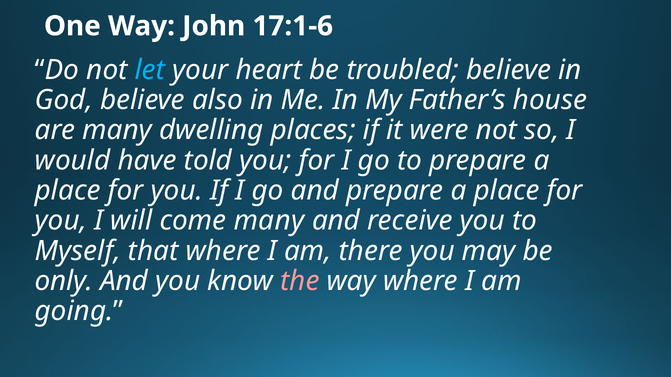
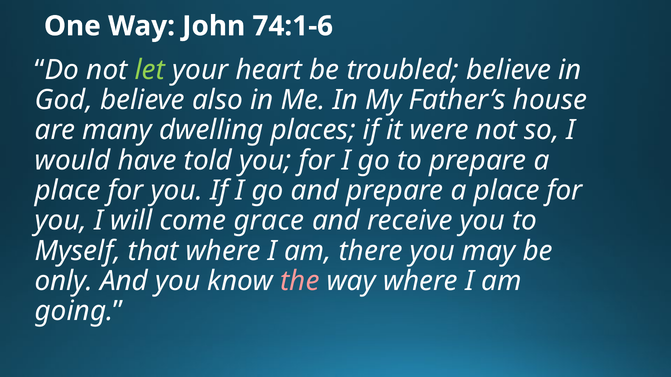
17:1-6: 17:1-6 -> 74:1-6 (293, 26)
let colour: light blue -> light green (150, 70)
come many: many -> grace (269, 221)
